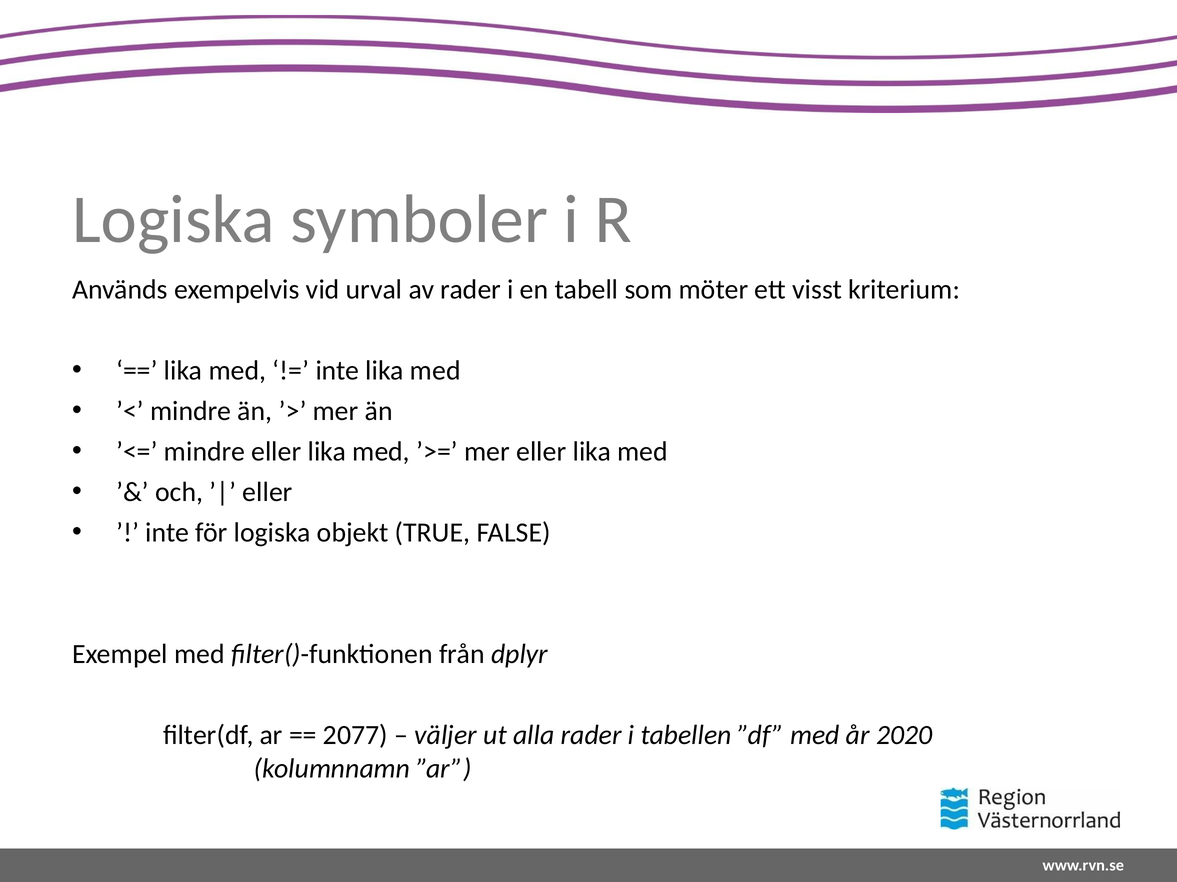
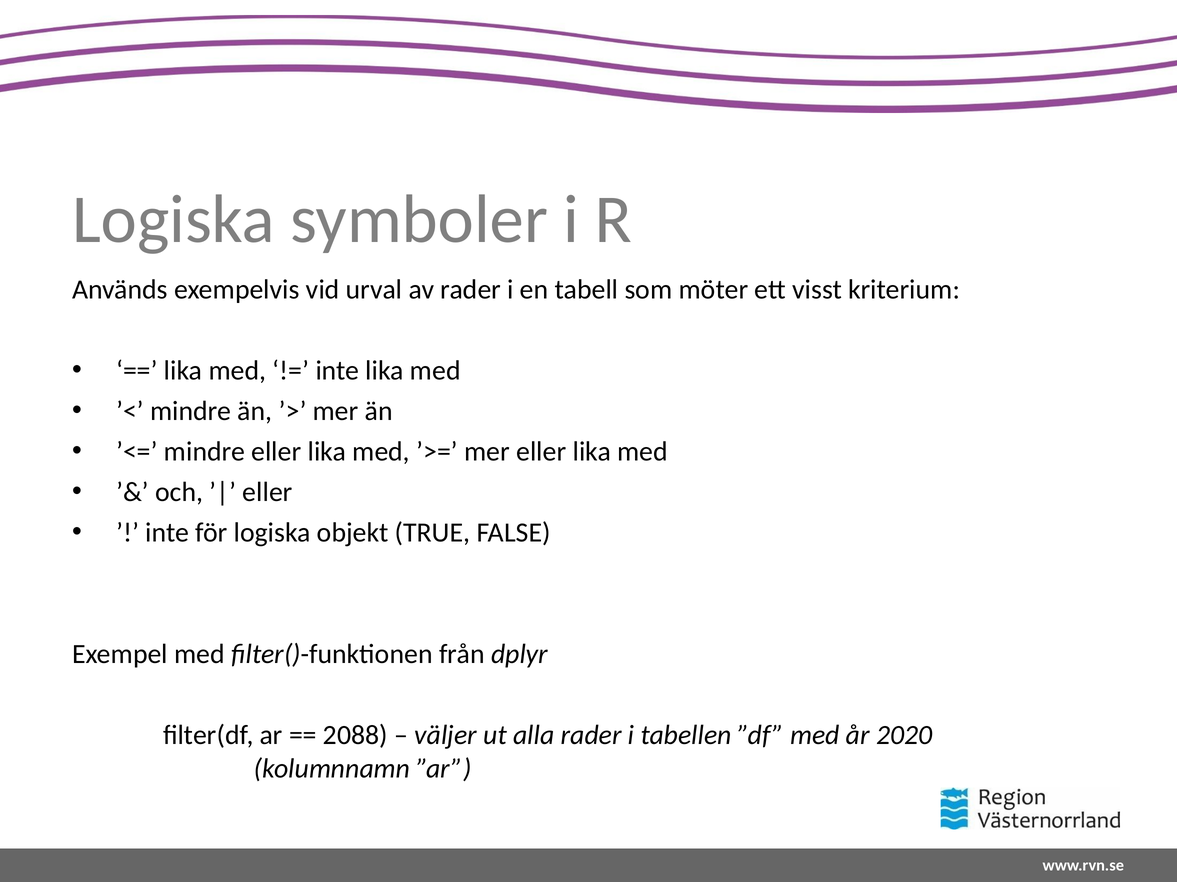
2077: 2077 -> 2088 (355, 736)
